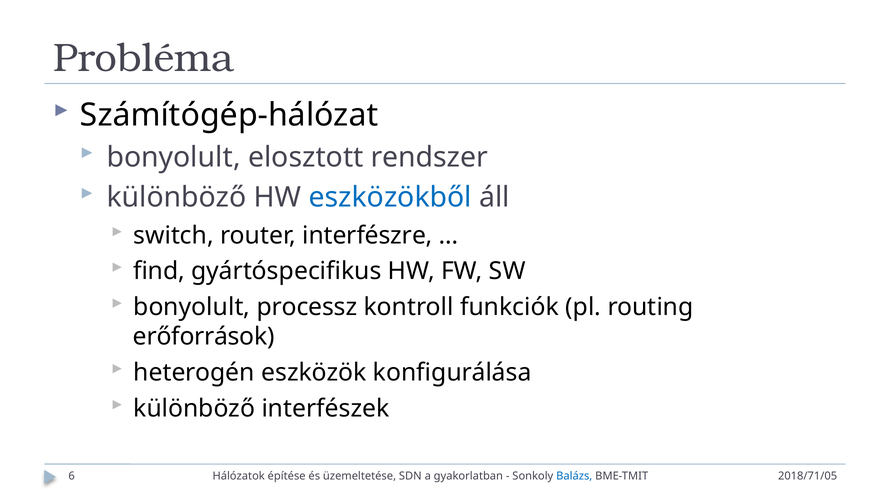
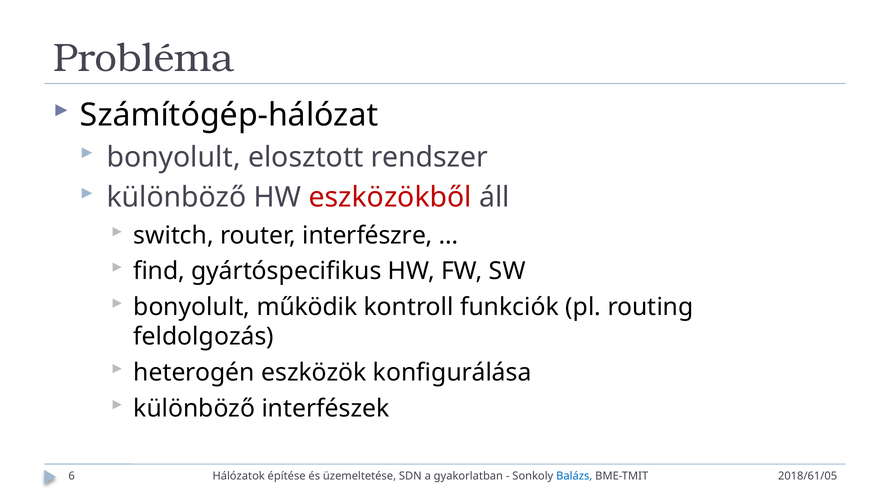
eszközökből colour: blue -> red (390, 197)
processz: processz -> működik (307, 307)
erőforrások: erőforrások -> feldolgozás (204, 337)
2018/71/05: 2018/71/05 -> 2018/61/05 (808, 476)
